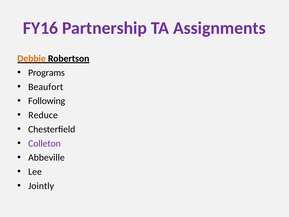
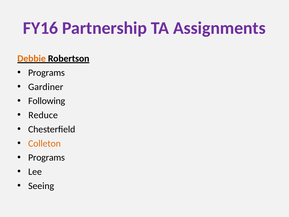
Beaufort: Beaufort -> Gardiner (46, 87)
Colleton colour: purple -> orange (44, 143)
Abbeville: Abbeville -> Programs (47, 157)
Jointly: Jointly -> Seeing (41, 186)
